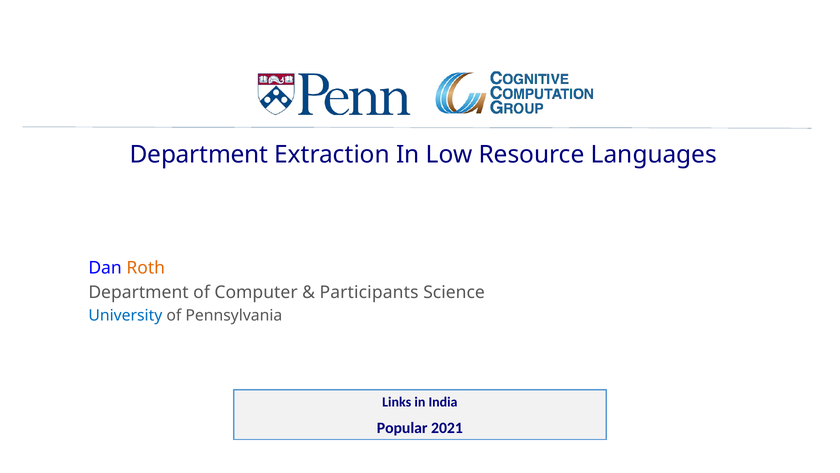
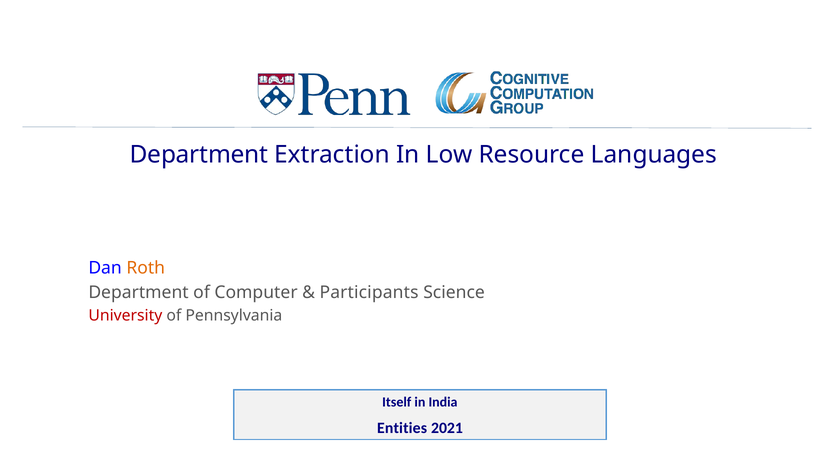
University colour: blue -> red (125, 315)
Links: Links -> Itself (397, 402)
Popular: Popular -> Entities (402, 428)
